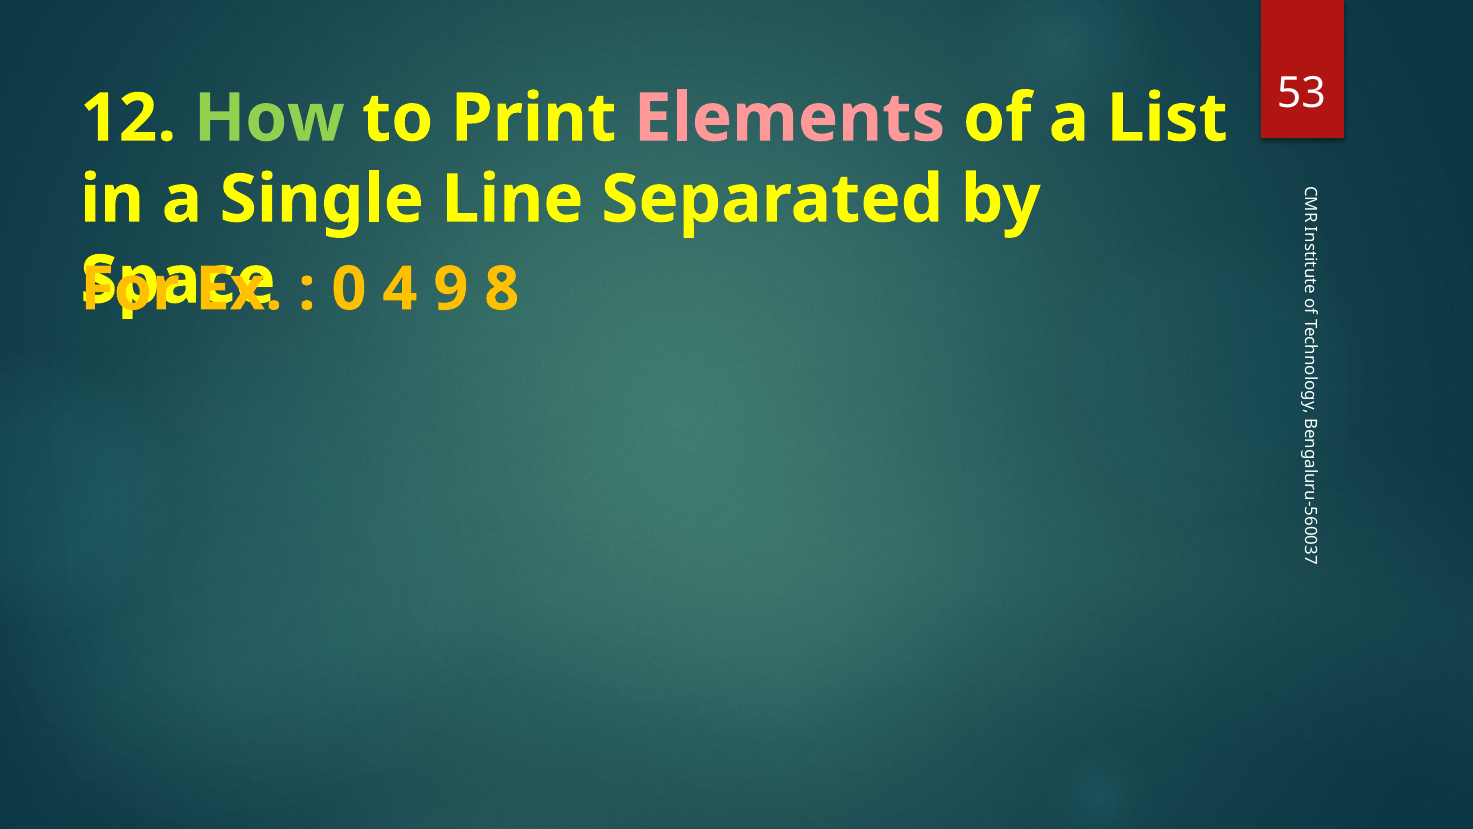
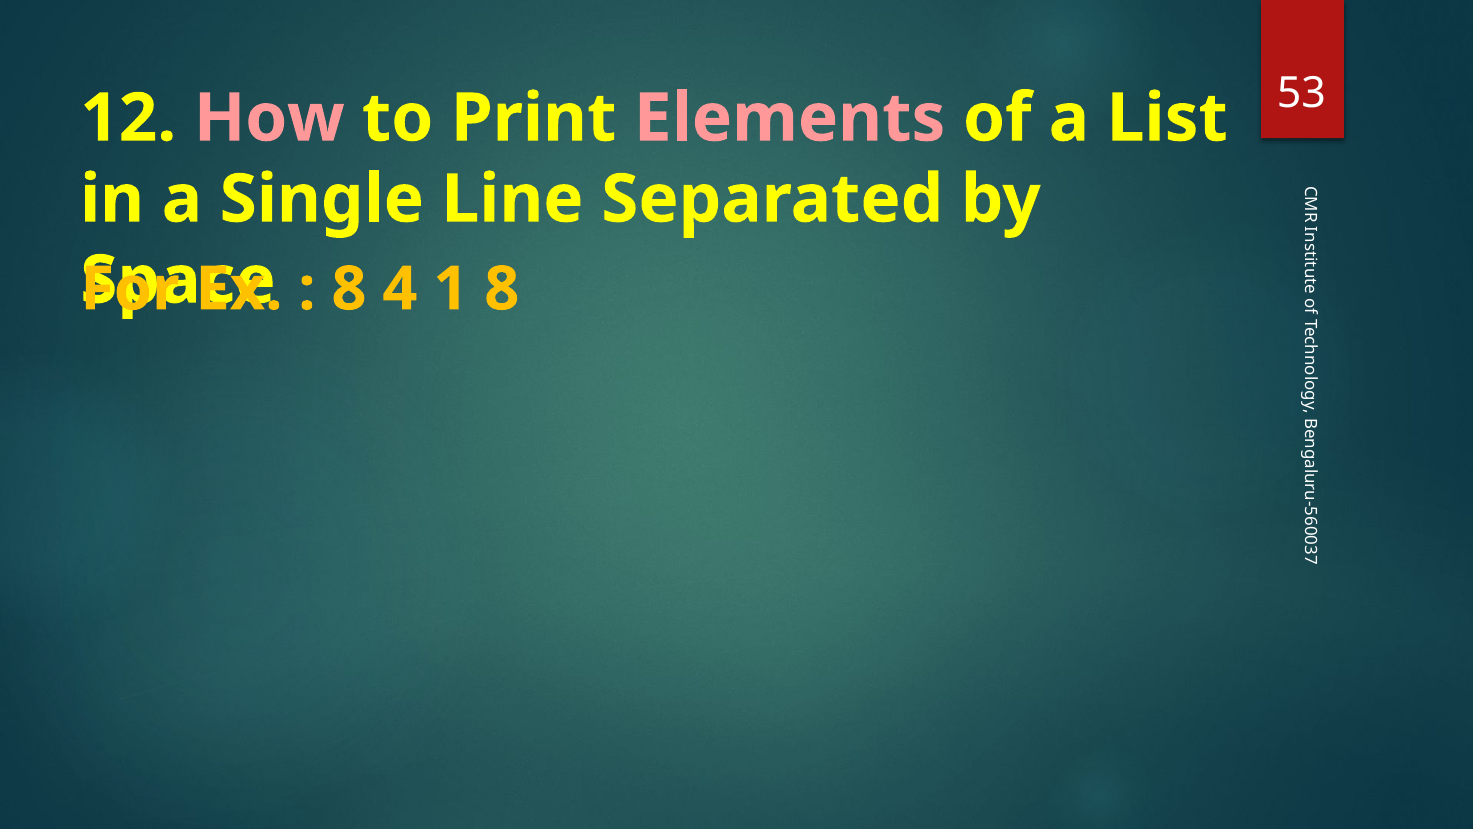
How colour: light green -> pink (269, 118)
0: 0 -> 8 (349, 289)
9: 9 -> 1 (451, 289)
